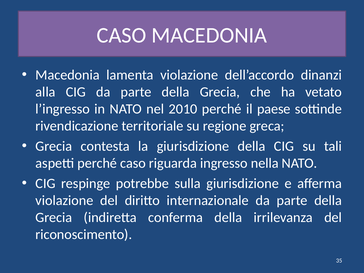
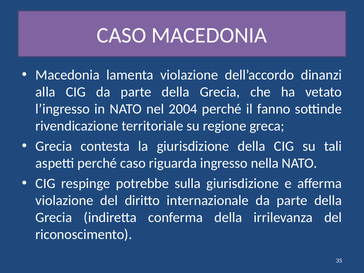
2010: 2010 -> 2004 (183, 109)
paese: paese -> fanno (274, 109)
